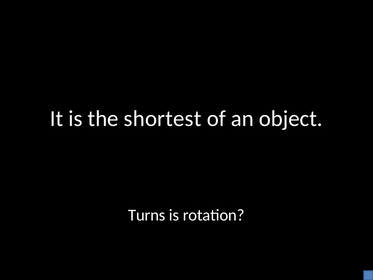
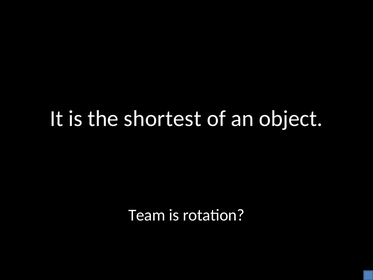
Turns: Turns -> Team (147, 215)
